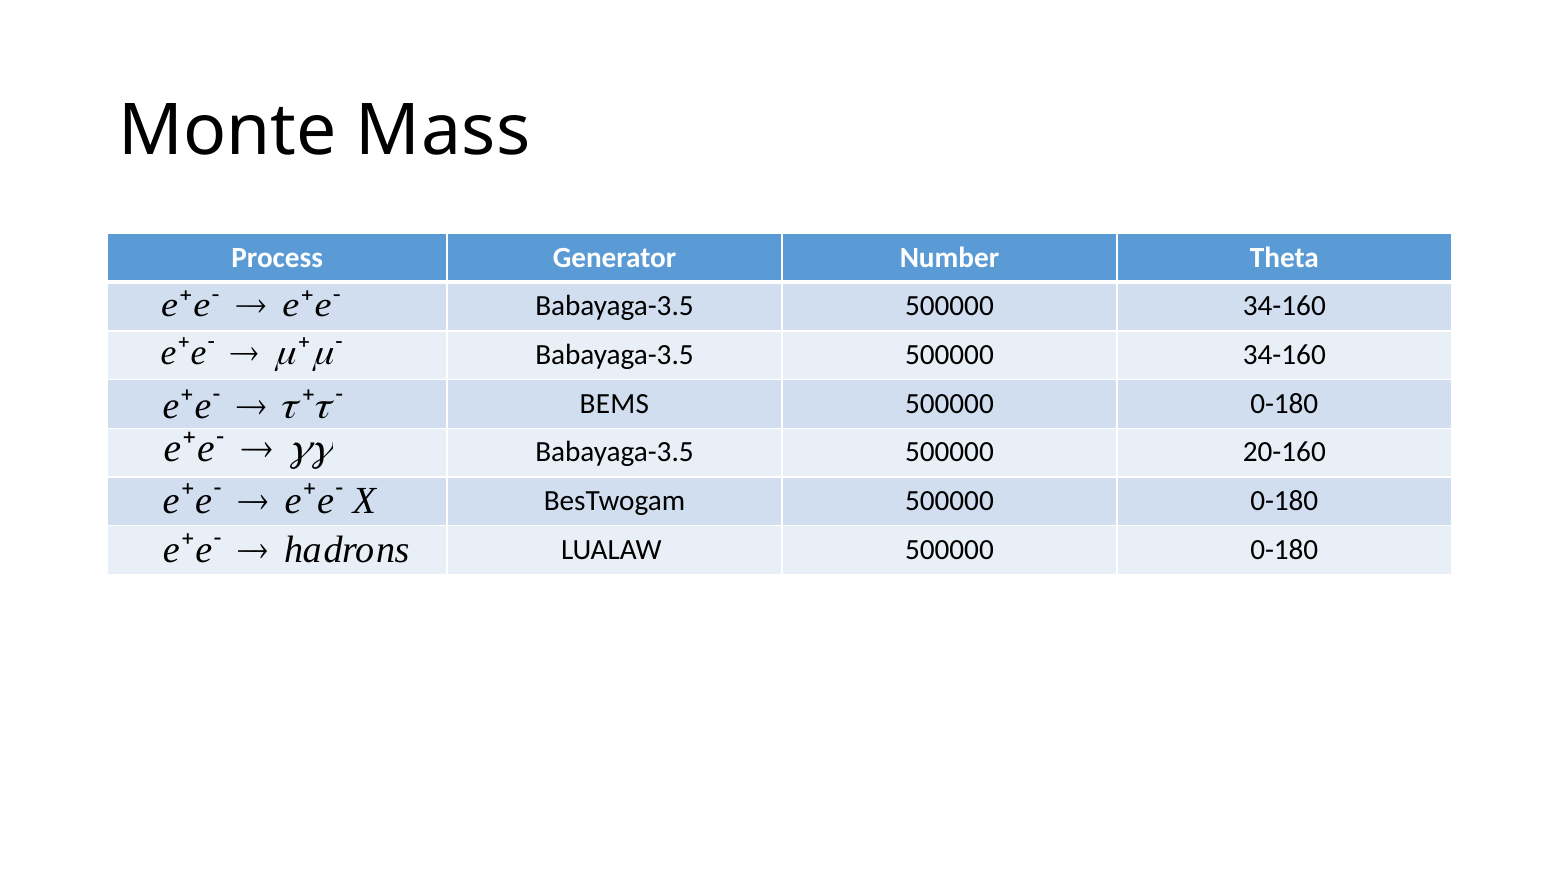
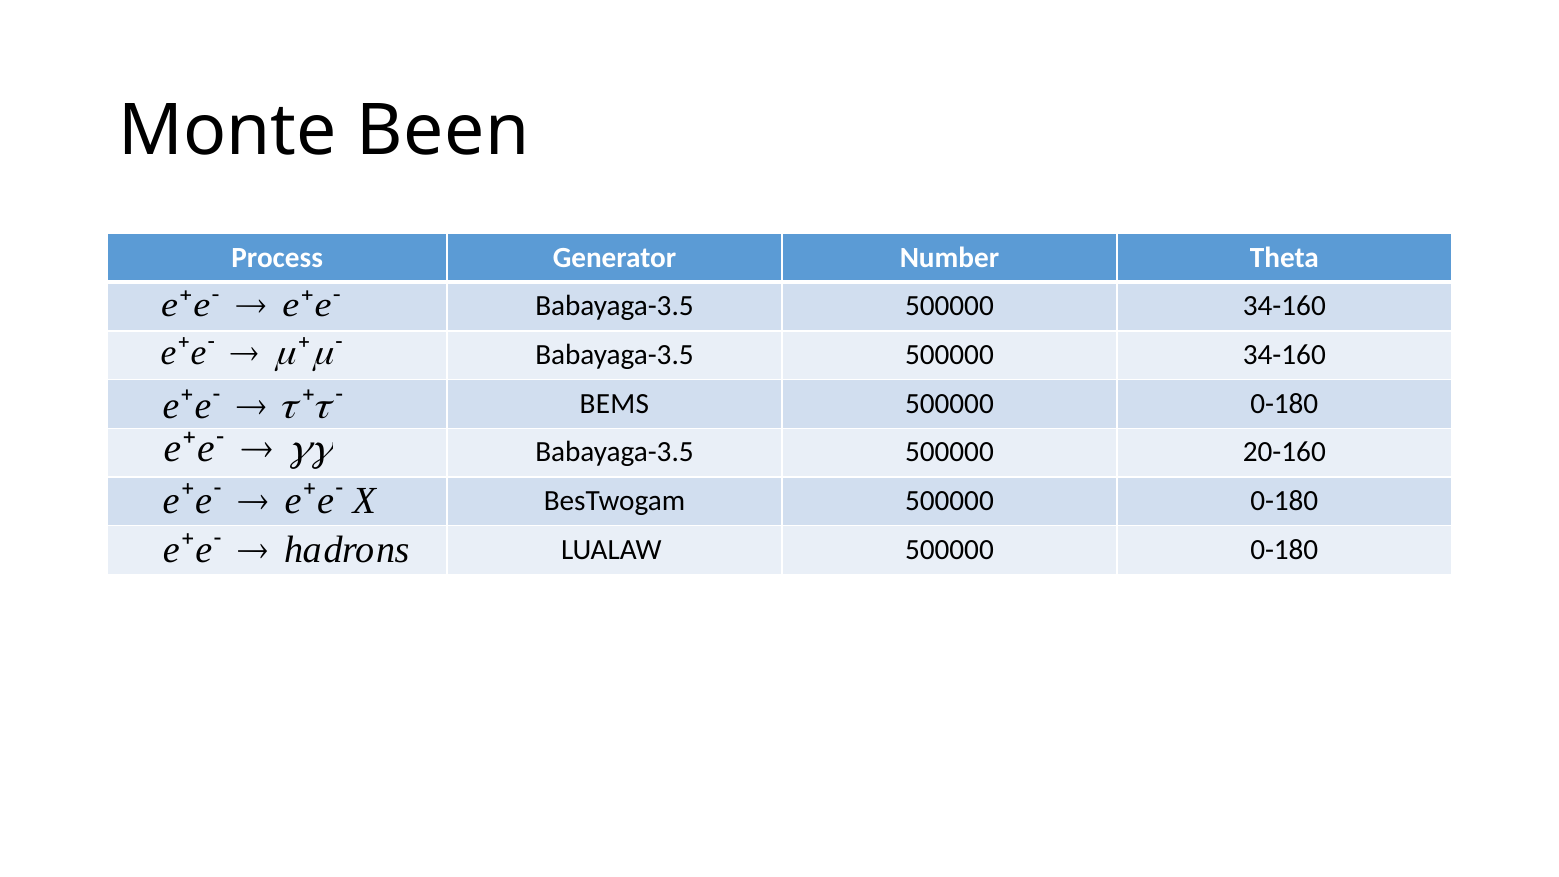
Mass: Mass -> Been (443, 131)
